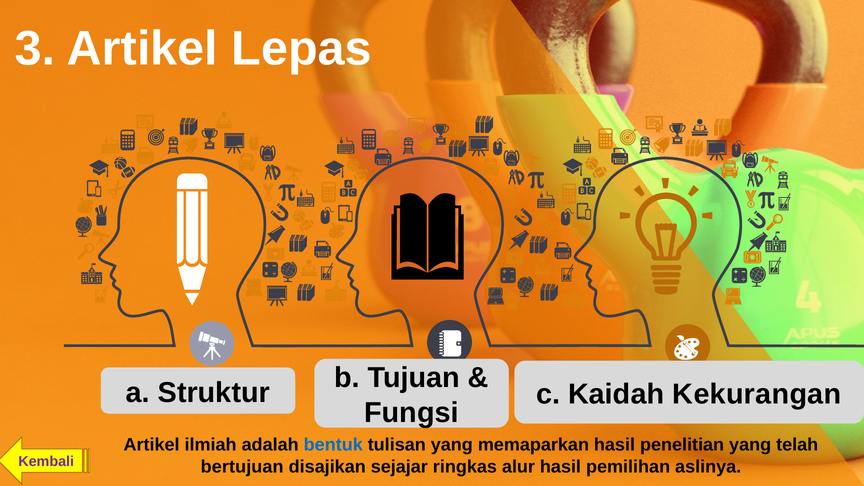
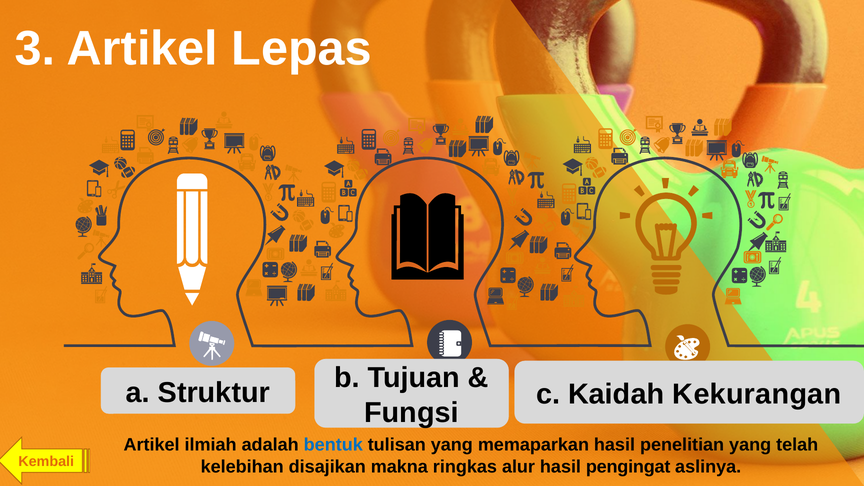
Kembali colour: purple -> orange (46, 462)
bertujuan: bertujuan -> kelebihan (242, 467)
sejajar: sejajar -> makna (399, 467)
pemilihan: pemilihan -> pengingat (628, 467)
